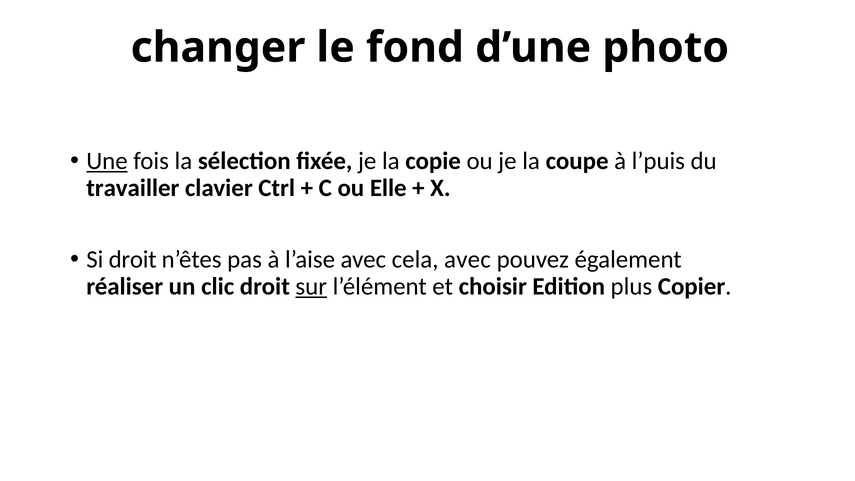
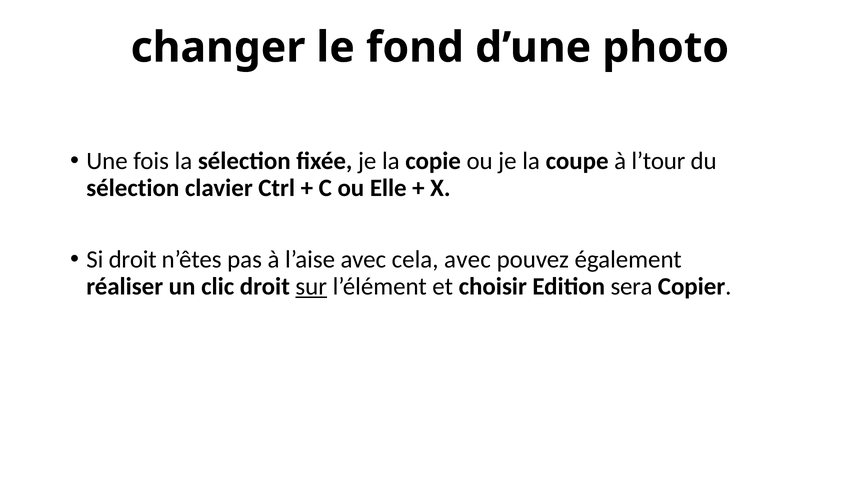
Une underline: present -> none (107, 161)
l’puis: l’puis -> l’tour (658, 161)
travailler: travailler -> sélection (133, 188)
plus: plus -> sera (632, 286)
